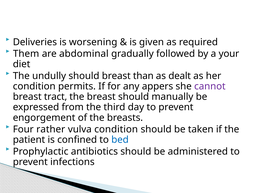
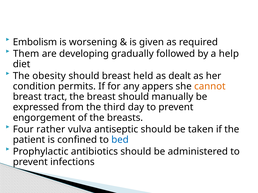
Deliveries: Deliveries -> Embolism (35, 42)
abdominal: abdominal -> developing (84, 54)
your: your -> help (229, 54)
undully: undully -> obesity (49, 76)
than: than -> held (143, 76)
cannot colour: purple -> orange (210, 87)
vulva condition: condition -> antiseptic (116, 130)
